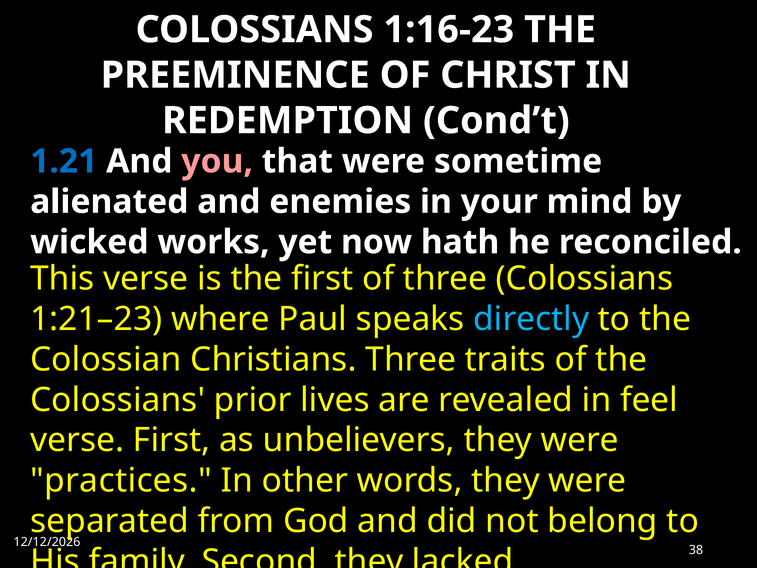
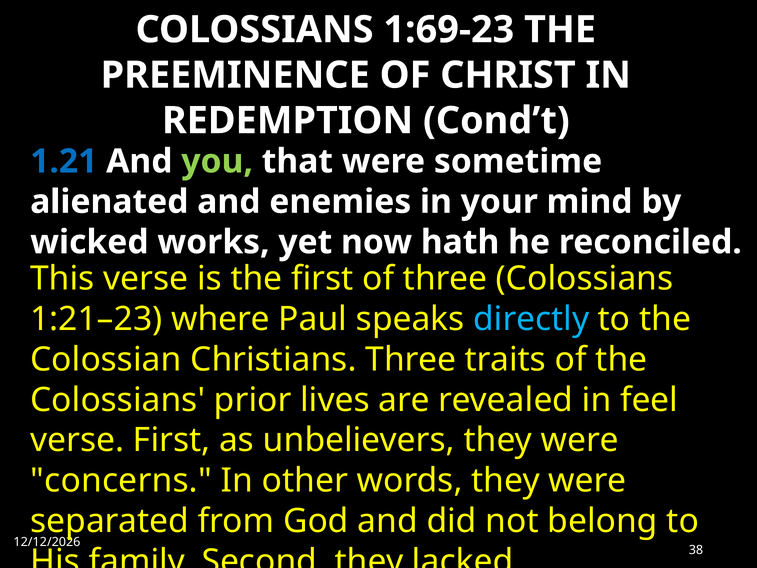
1:16-23: 1:16-23 -> 1:69-23 (449, 30)
you colour: pink -> light green (217, 161)
practices: practices -> concerns (121, 480)
